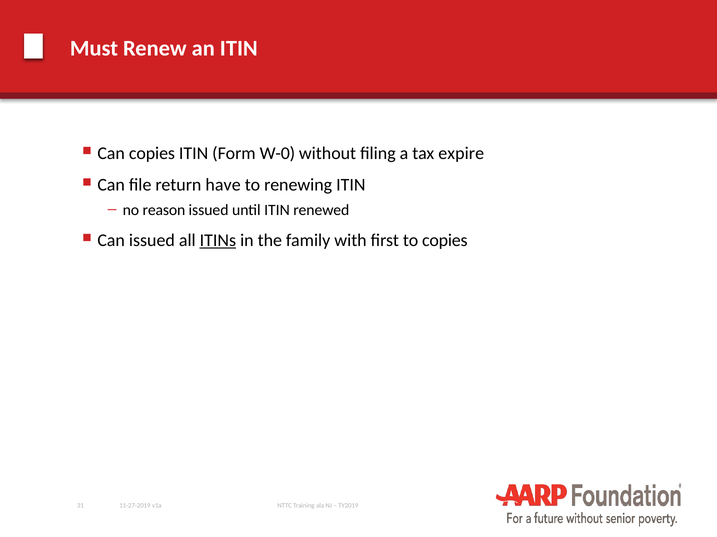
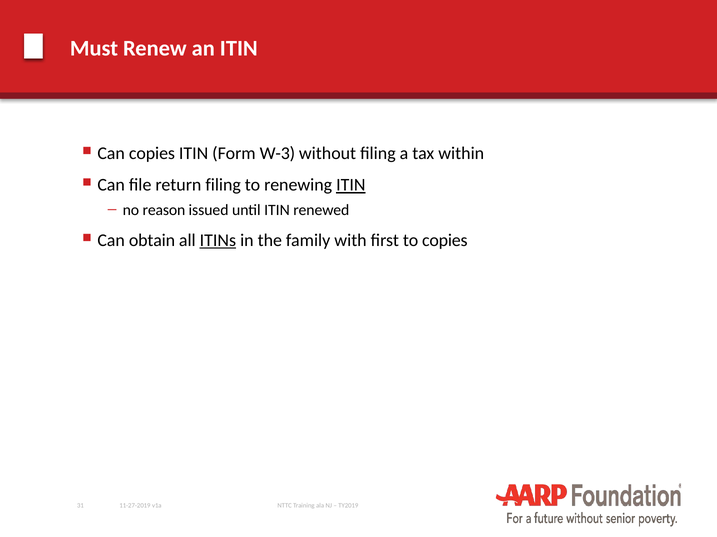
W-0: W-0 -> W-3 (277, 154)
expire: expire -> within (461, 154)
return have: have -> filing (223, 185)
ITIN underline: none -> present (351, 185)
Can issued: issued -> obtain (152, 241)
